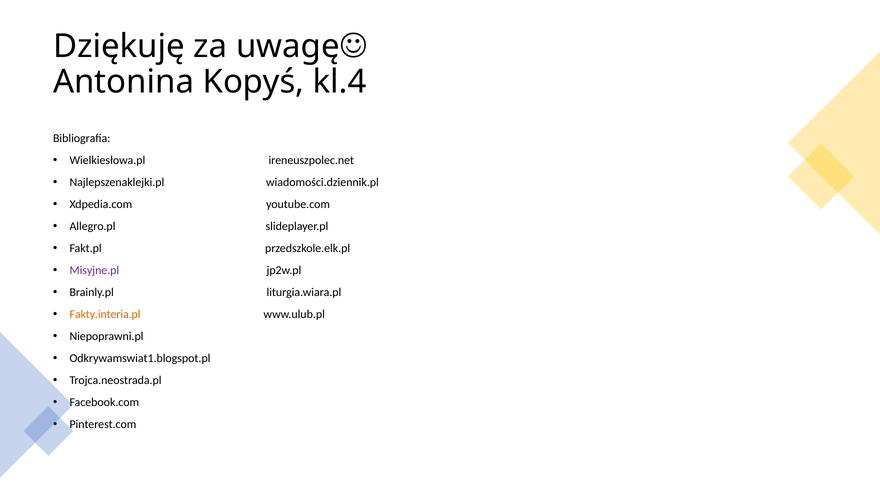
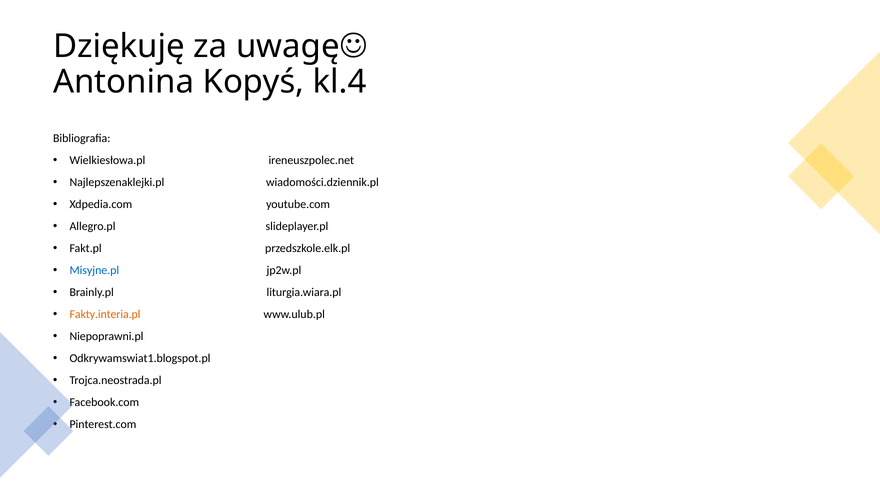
Misyjne.pl colour: purple -> blue (94, 270)
